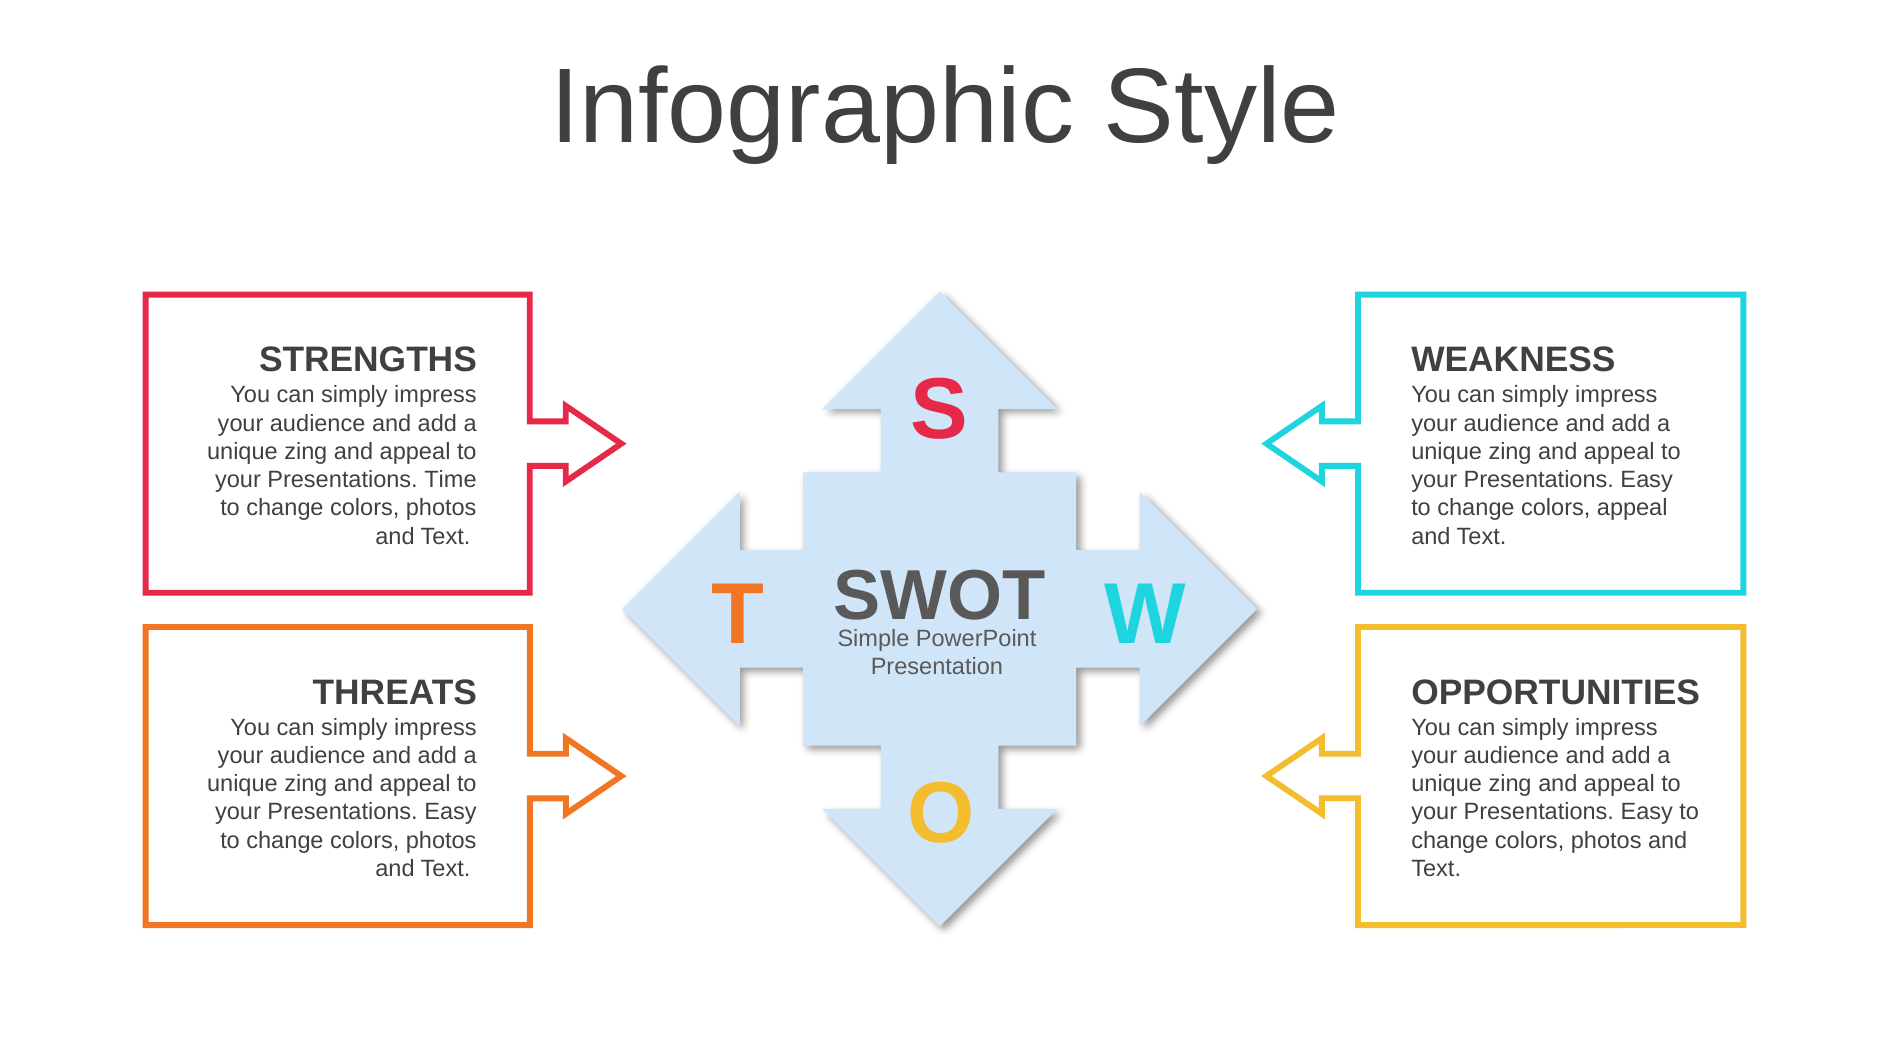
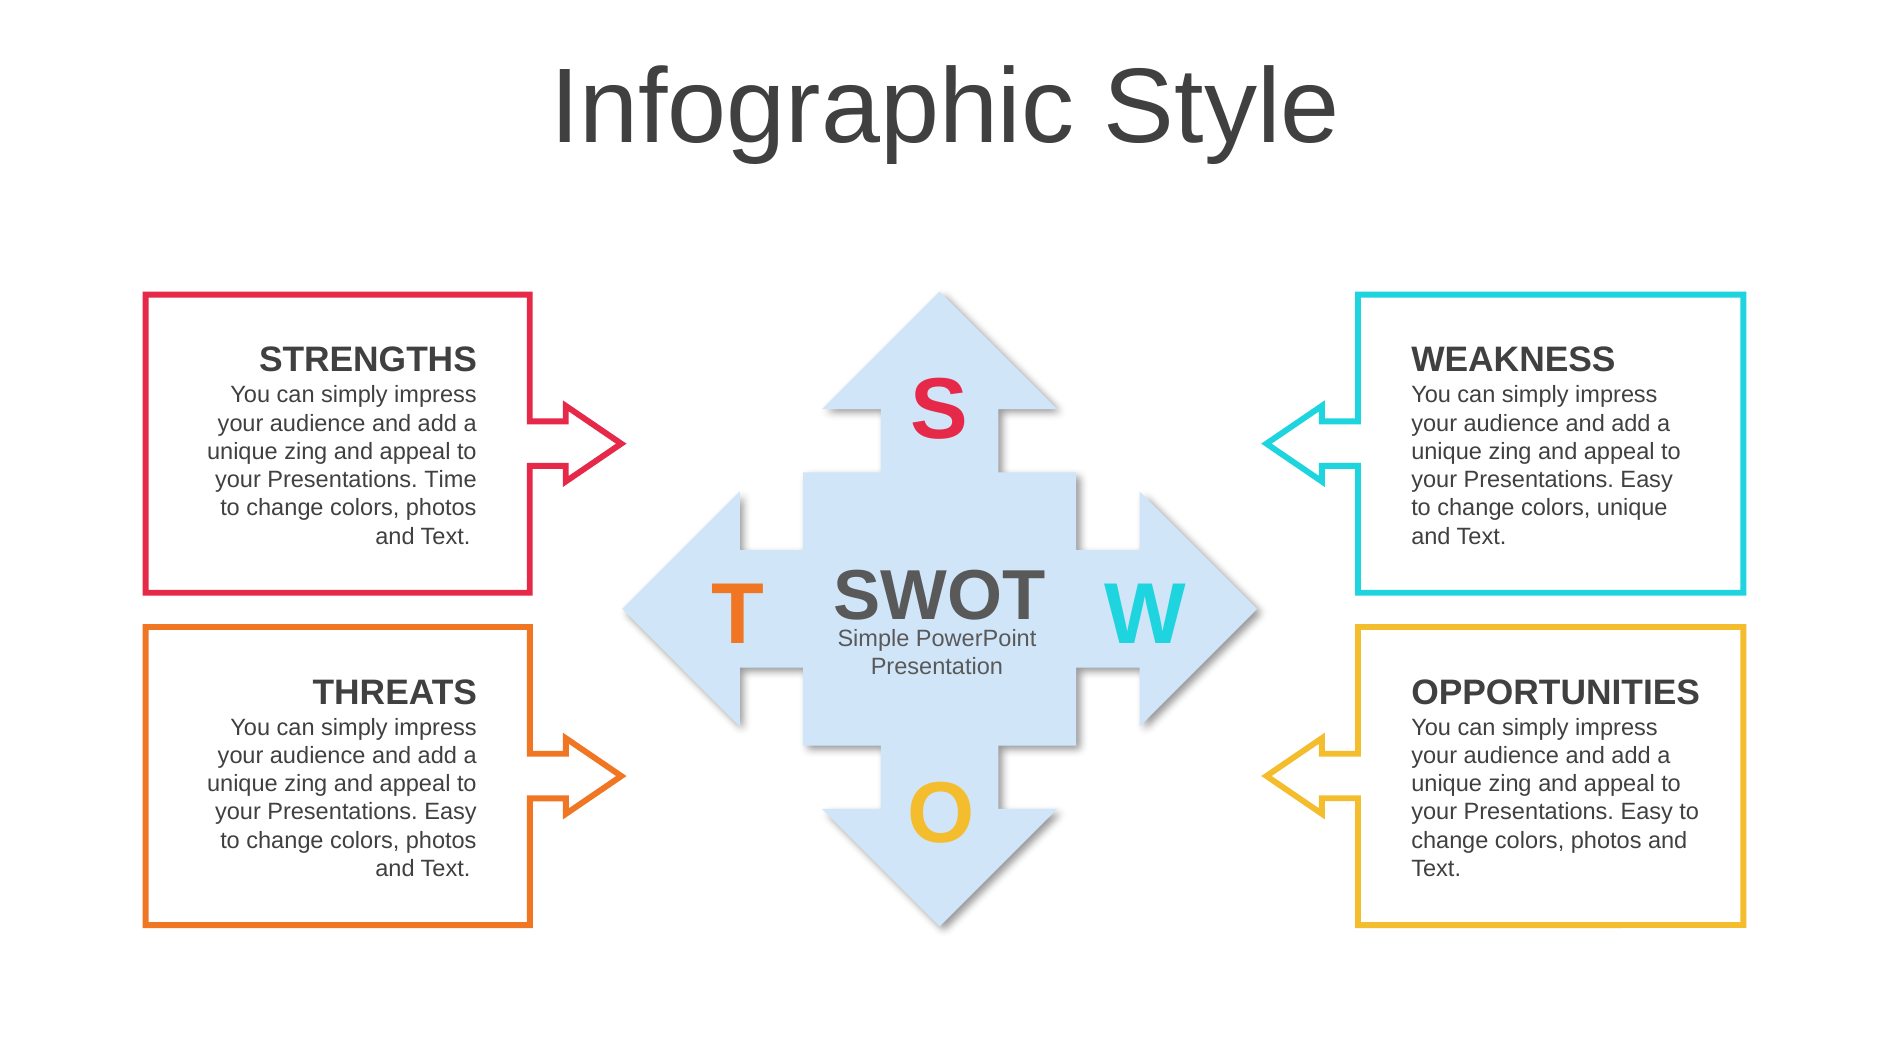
colors appeal: appeal -> unique (1632, 508)
